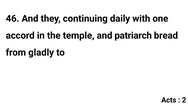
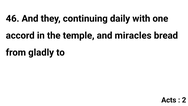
patriarch: patriarch -> miracles (133, 35)
